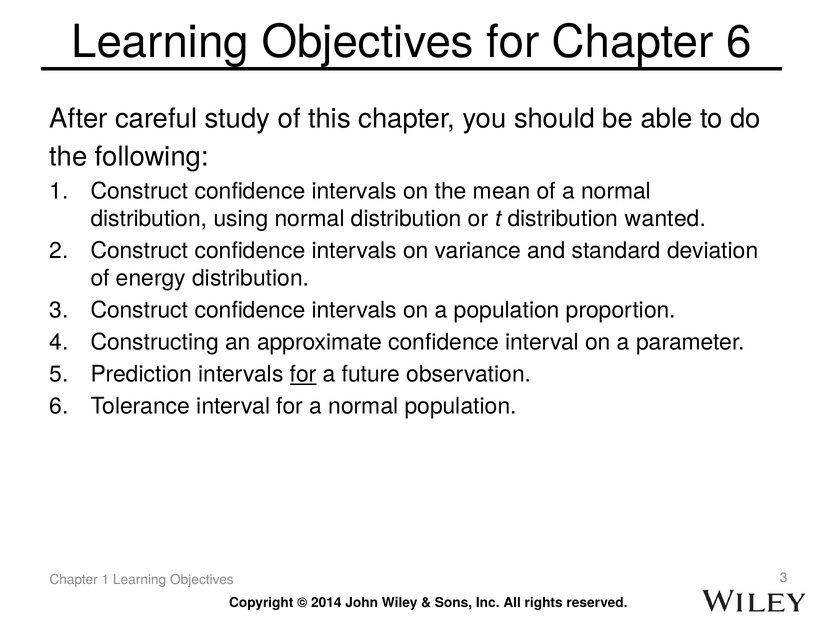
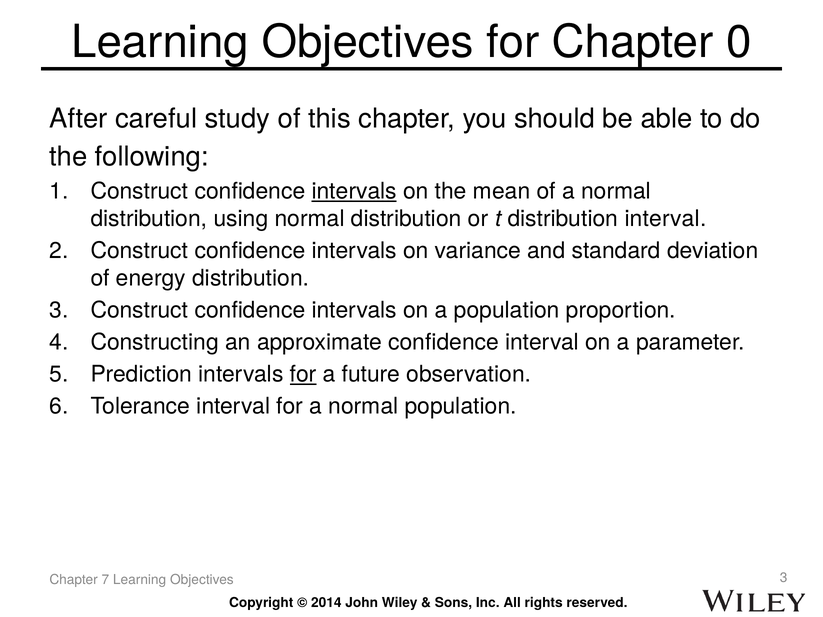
Chapter 6: 6 -> 0 (739, 42)
intervals underline: none -> present (354, 191)
distribution wanted: wanted -> interval (666, 219)
Chapter 1: 1 -> 7 (105, 580)
